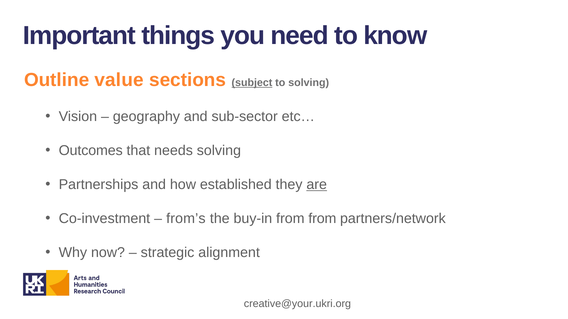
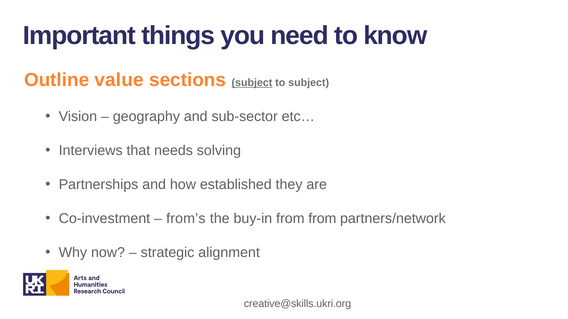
to solving: solving -> subject (309, 83)
Outcomes: Outcomes -> Interviews (91, 151)
are underline: present -> none (317, 185)
creative@your.ukri.org: creative@your.ukri.org -> creative@skills.ukri.org (297, 304)
